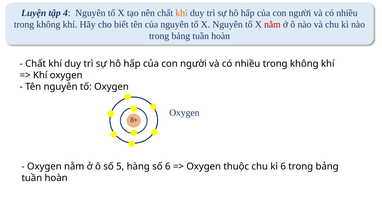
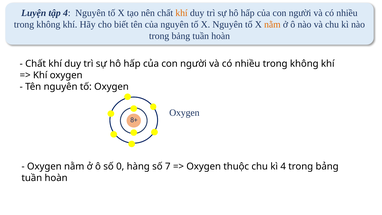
nằm colour: red -> orange (272, 24)
5: 5 -> 0 (120, 166)
số 6: 6 -> 7 (168, 166)
kì 6: 6 -> 4 (283, 166)
